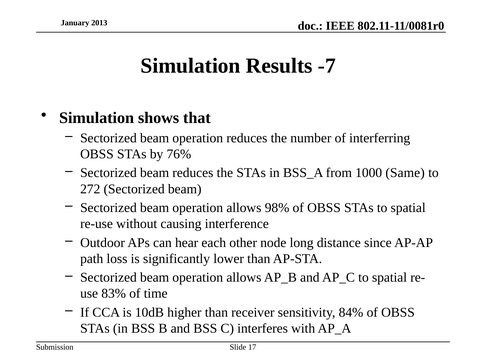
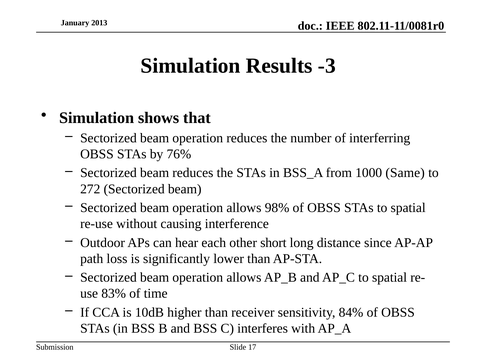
-7: -7 -> -3 (327, 66)
node: node -> short (273, 242)
